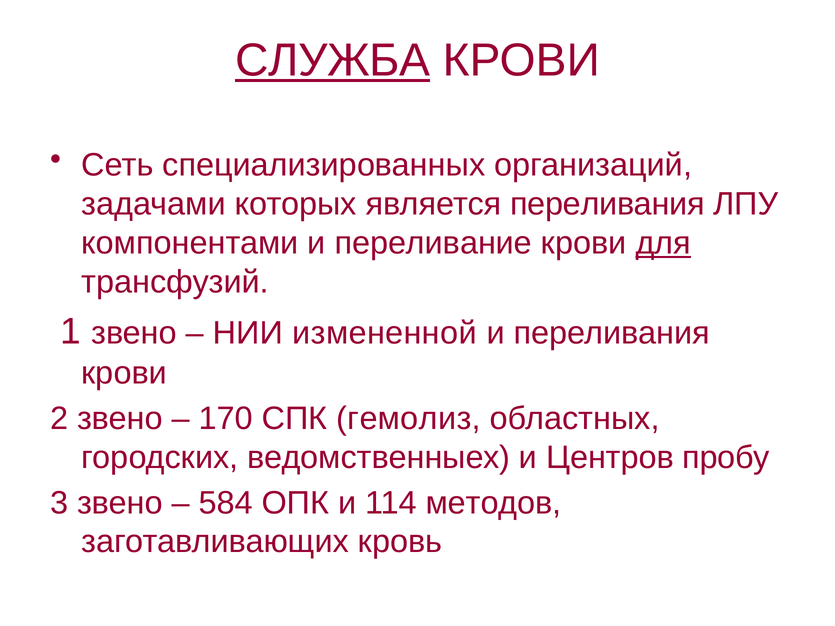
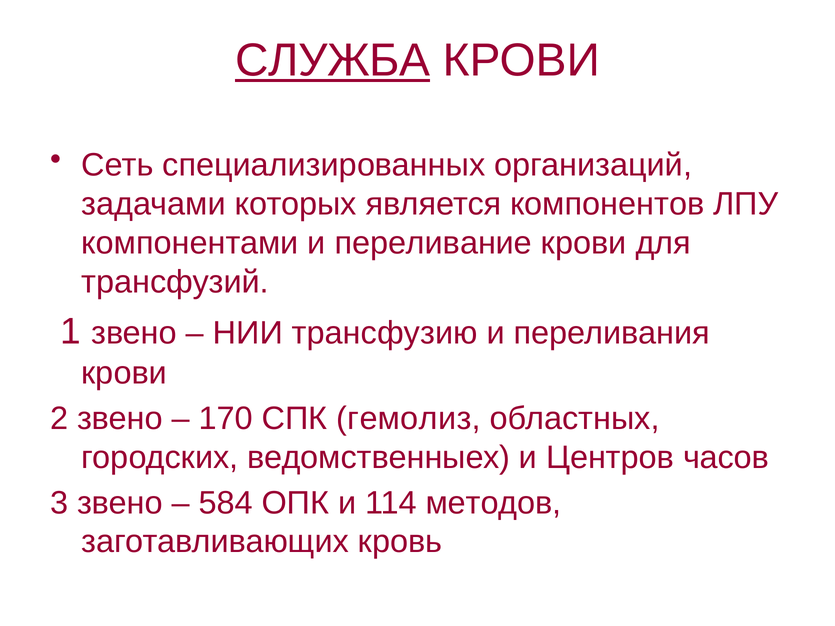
является переливания: переливания -> компонентов (607, 204)
для underline: present -> none (663, 243)
измененной: измененной -> трансфузию (385, 333)
пробу: пробу -> часов (726, 458)
